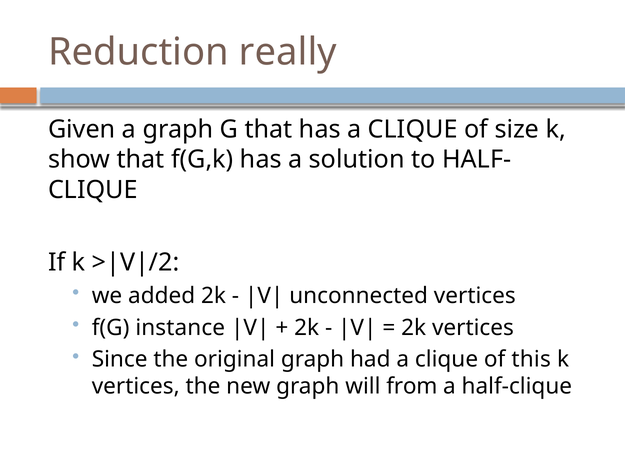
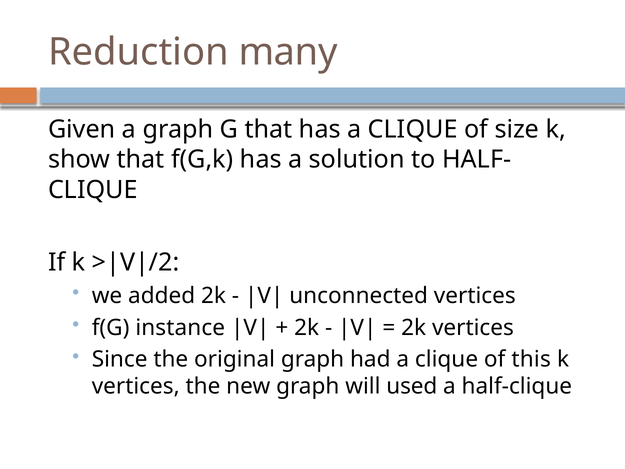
really: really -> many (288, 52)
from: from -> used (412, 386)
